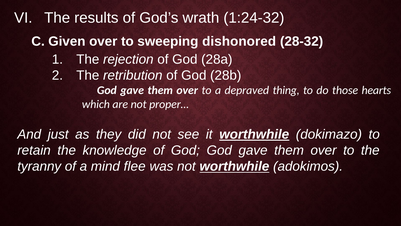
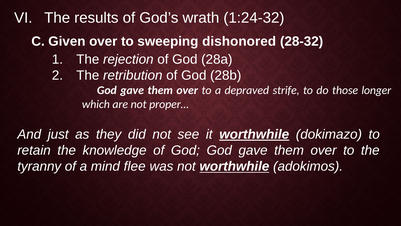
thing: thing -> strife (286, 90)
hearts: hearts -> longer (376, 90)
